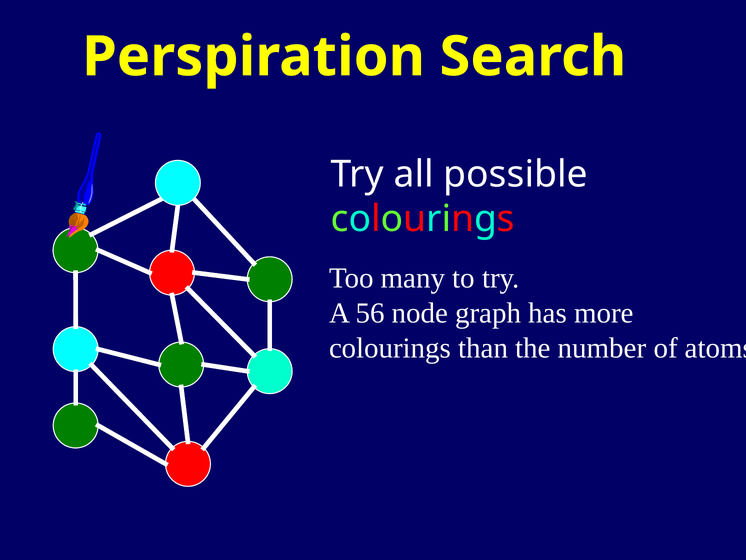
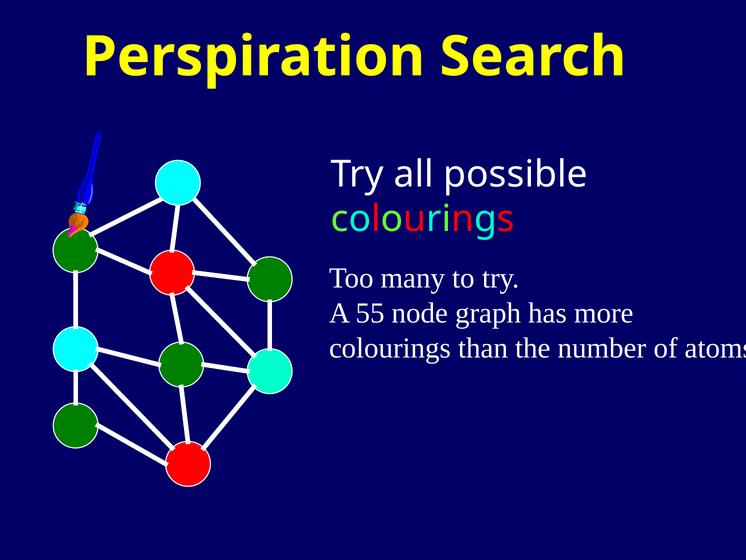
56: 56 -> 55 (370, 313)
